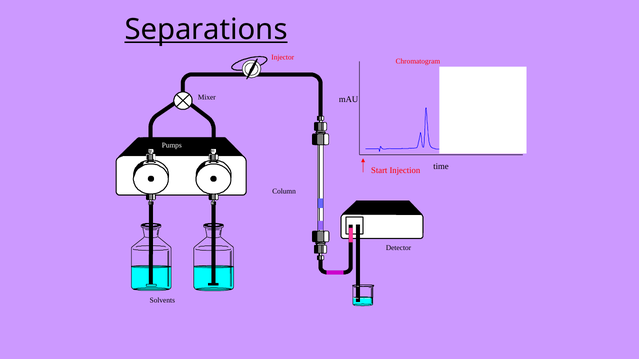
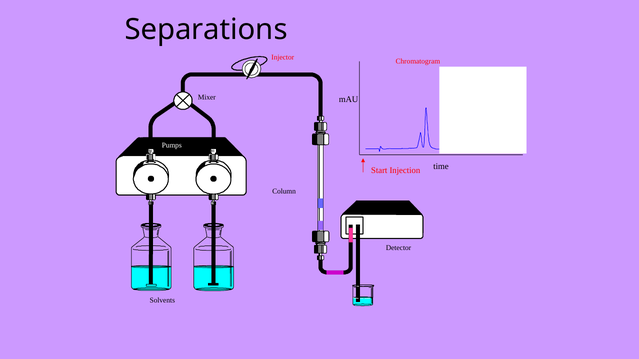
Separations underline: present -> none (206, 30)
